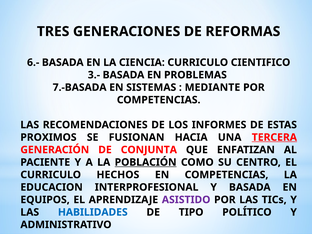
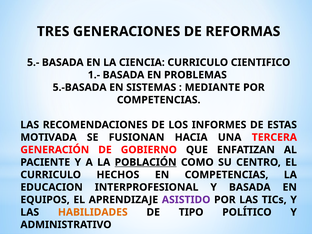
6.-: 6.- -> 5.- (33, 62)
3.-: 3.- -> 1.- (94, 75)
7.-BASADA: 7.-BASADA -> 5.-BASADA (80, 87)
PROXIMOS: PROXIMOS -> MOTIVADA (49, 137)
TERCERA underline: present -> none (274, 137)
CONJUNTA: CONJUNTA -> GOBIERNO (149, 150)
HABILIDADES colour: blue -> orange (93, 212)
